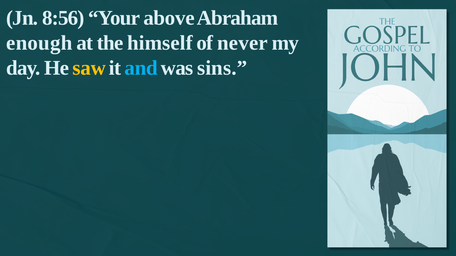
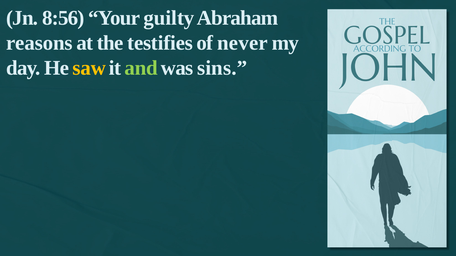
above: above -> guilty (169, 18)
enough: enough -> reasons (39, 43)
himself: himself -> testifies (160, 43)
and colour: light blue -> light green (141, 68)
